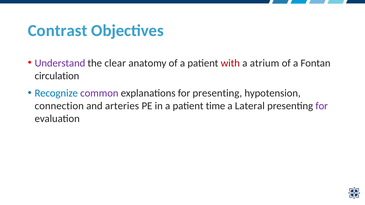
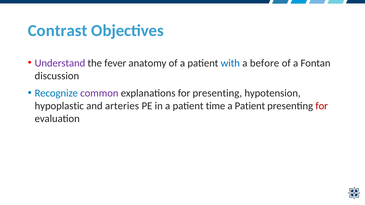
clear: clear -> fever (115, 63)
with colour: red -> blue (230, 63)
atrium: atrium -> before (265, 63)
circulation: circulation -> discussion (57, 76)
connection: connection -> hypoplastic (59, 106)
Lateral: Lateral -> Patient (250, 106)
for colour: purple -> red (322, 106)
